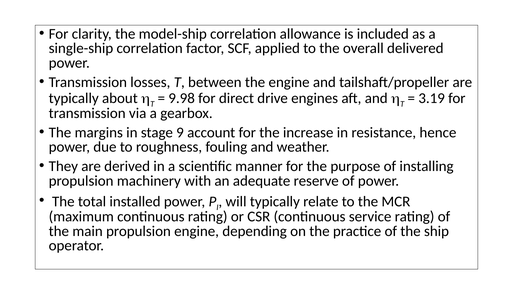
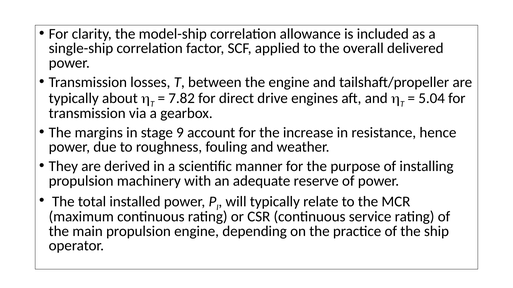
9.98: 9.98 -> 7.82 (182, 98)
3.19: 3.19 -> 5.04 (432, 98)
